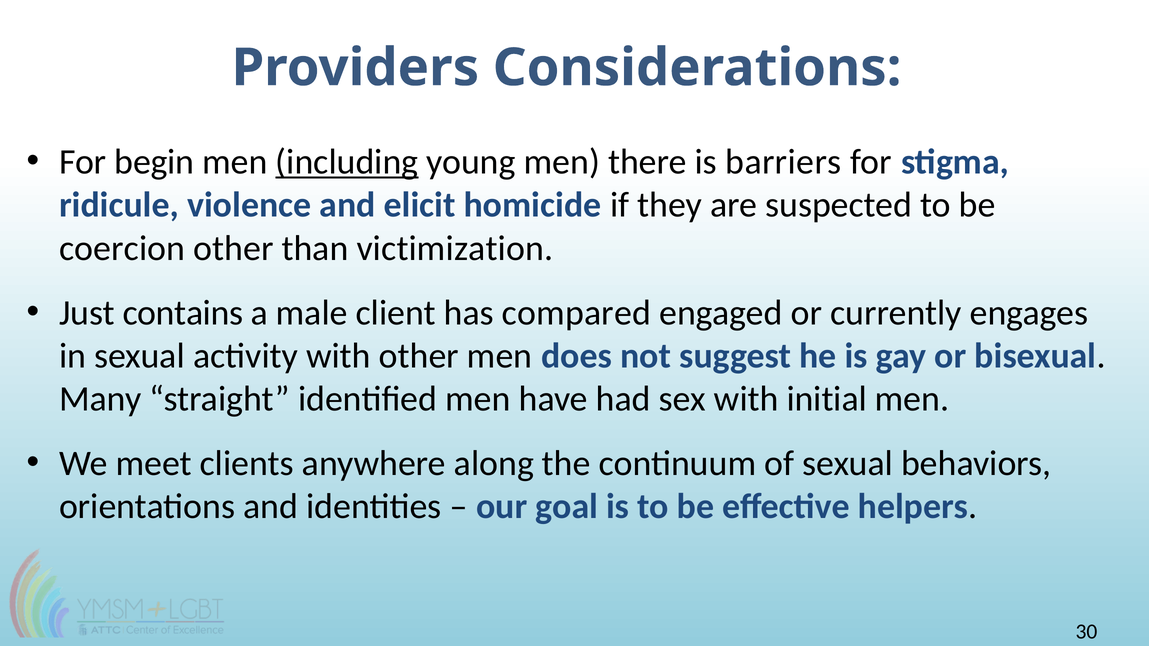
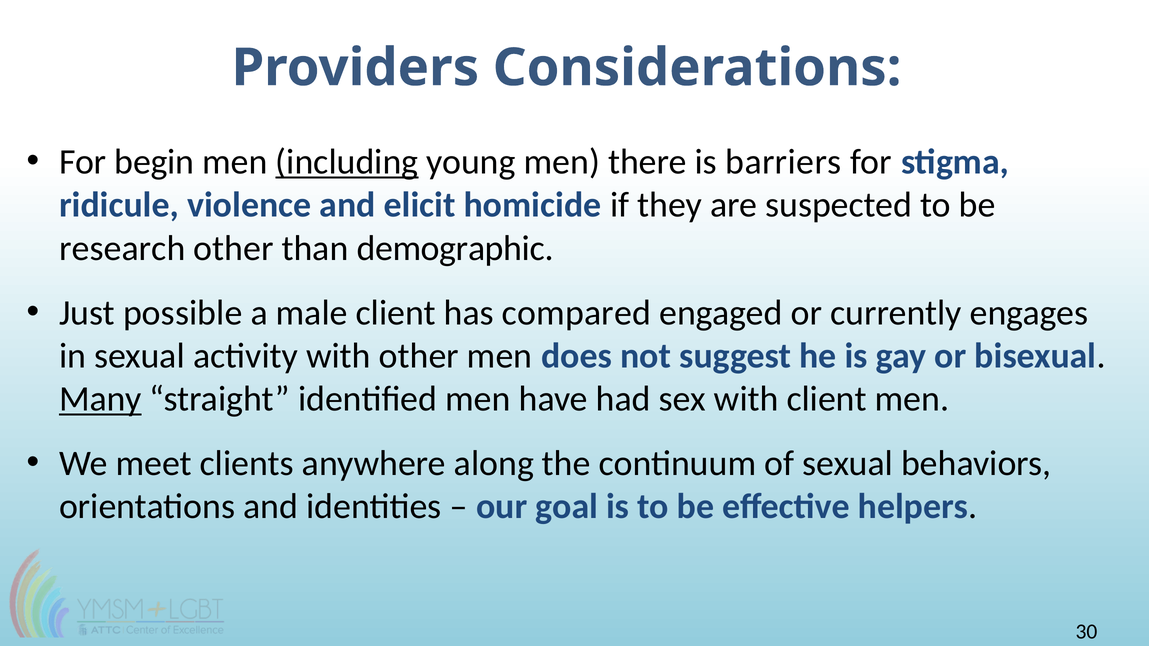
coercion: coercion -> research (122, 248)
victimization: victimization -> demographic (455, 248)
contains: contains -> possible (183, 313)
Many underline: none -> present (100, 399)
with initial: initial -> client (827, 399)
